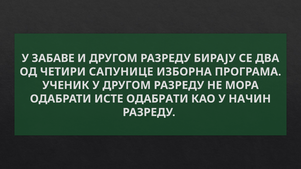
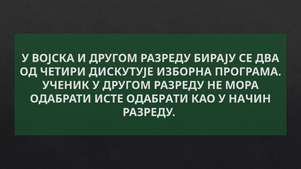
ЗАБАВЕ: ЗАБАВЕ -> ВОЈСКА (53, 58)
САПУНИЦЕ: САПУНИЦЕ -> ДИСКУТУЈЕ (121, 72)
